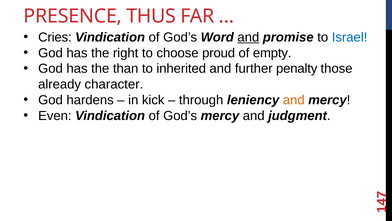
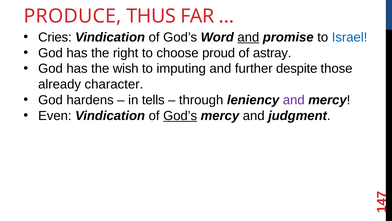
PRESENCE: PRESENCE -> PRODUCE (73, 16)
empty: empty -> astray (272, 53)
than: than -> wish (126, 69)
inherited: inherited -> imputing (181, 69)
penalty: penalty -> despite (297, 69)
kick: kick -> tells (153, 100)
and colour: orange -> purple (294, 100)
God’s underline: none -> present (180, 116)
